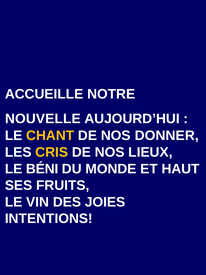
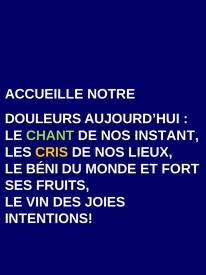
NOUVELLE: NOUVELLE -> DOULEURS (43, 119)
CHANT colour: yellow -> light green (50, 135)
DONNER: DONNER -> INSTANT (167, 135)
HAUT: HAUT -> FORT (180, 169)
